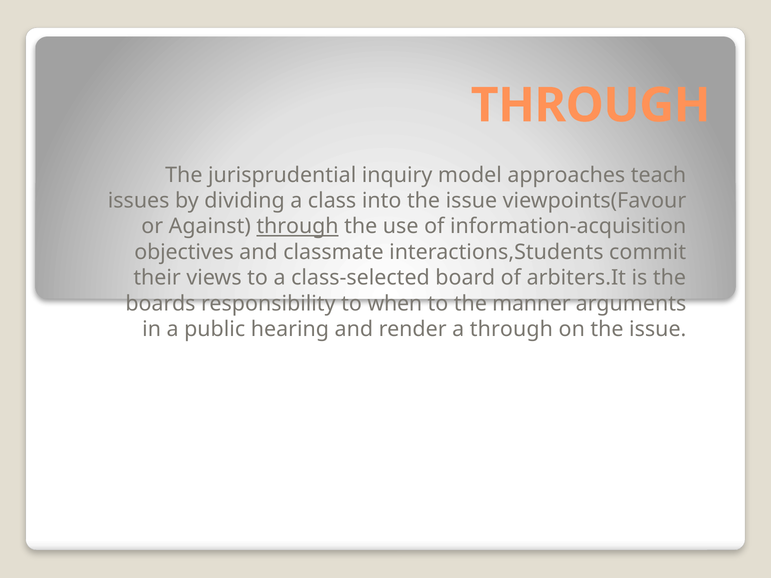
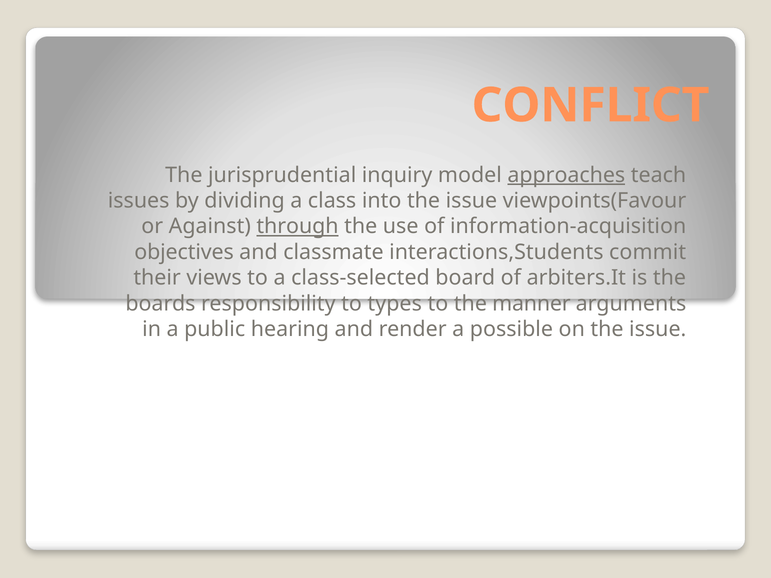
THROUGH: THROUGH -> CONFLICT (591, 105)
approaches underline: none -> present (566, 175)
when: when -> types (395, 304)
a through: through -> possible (511, 329)
